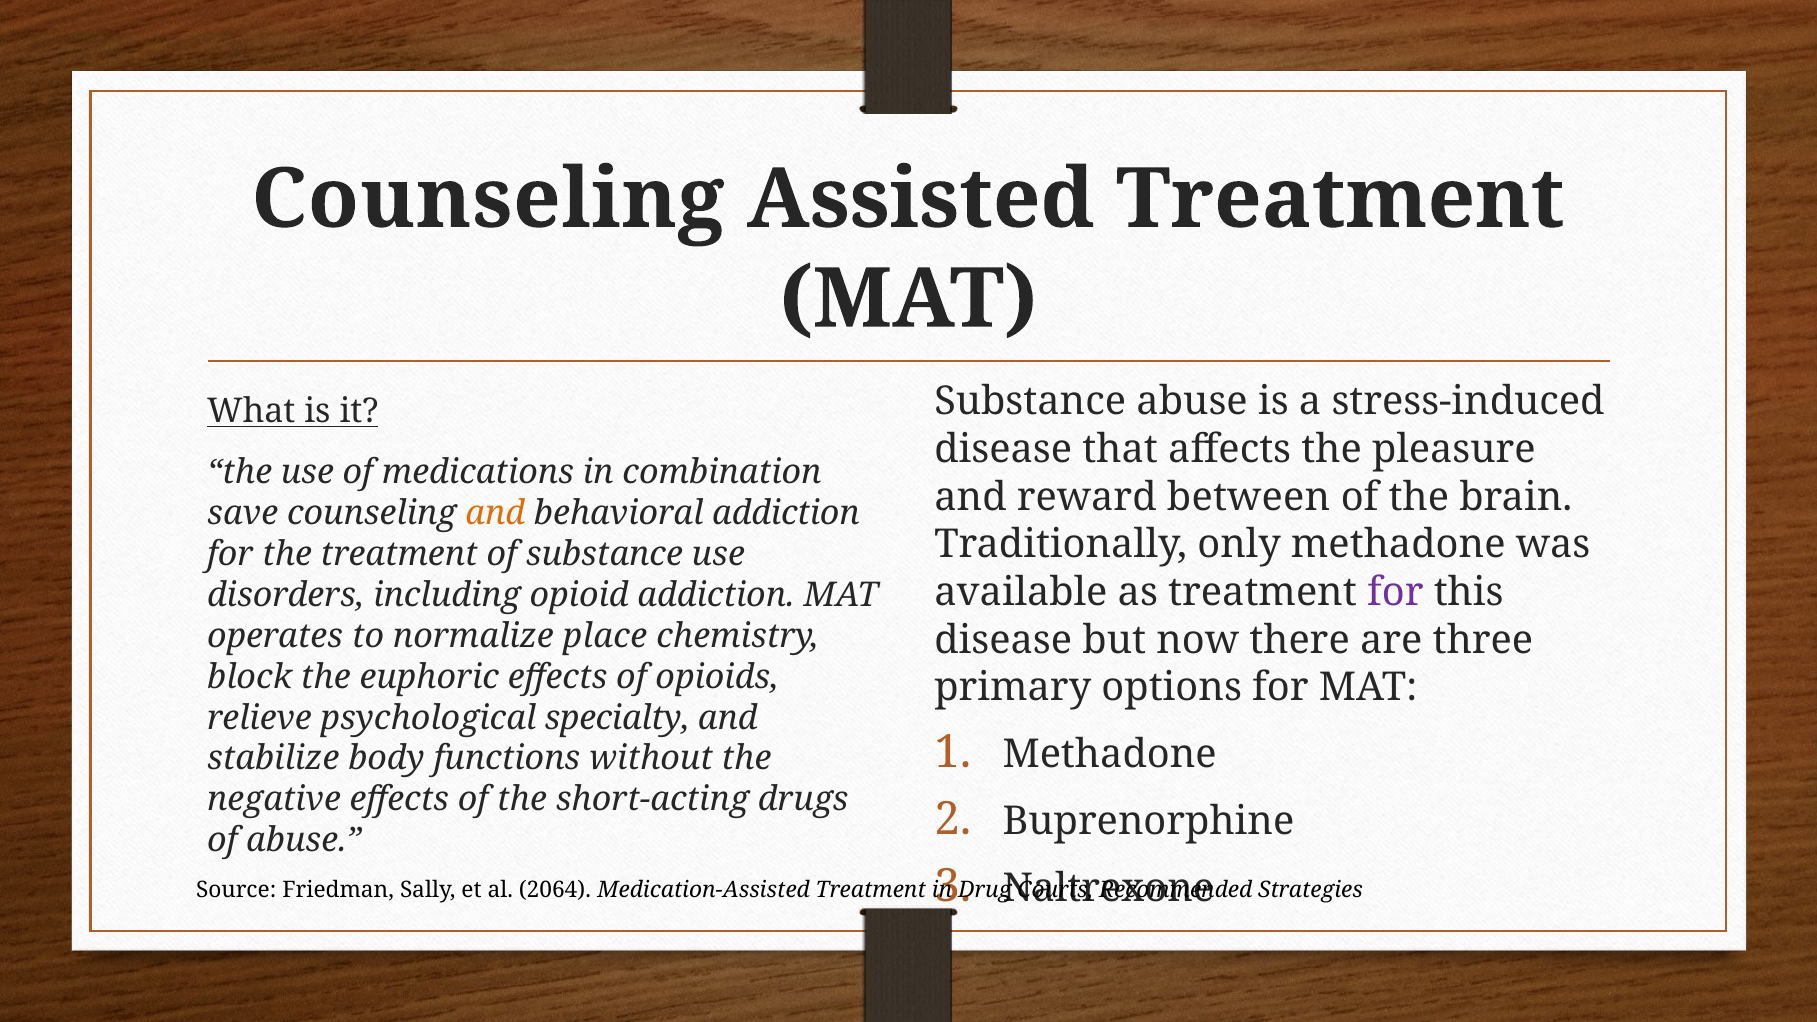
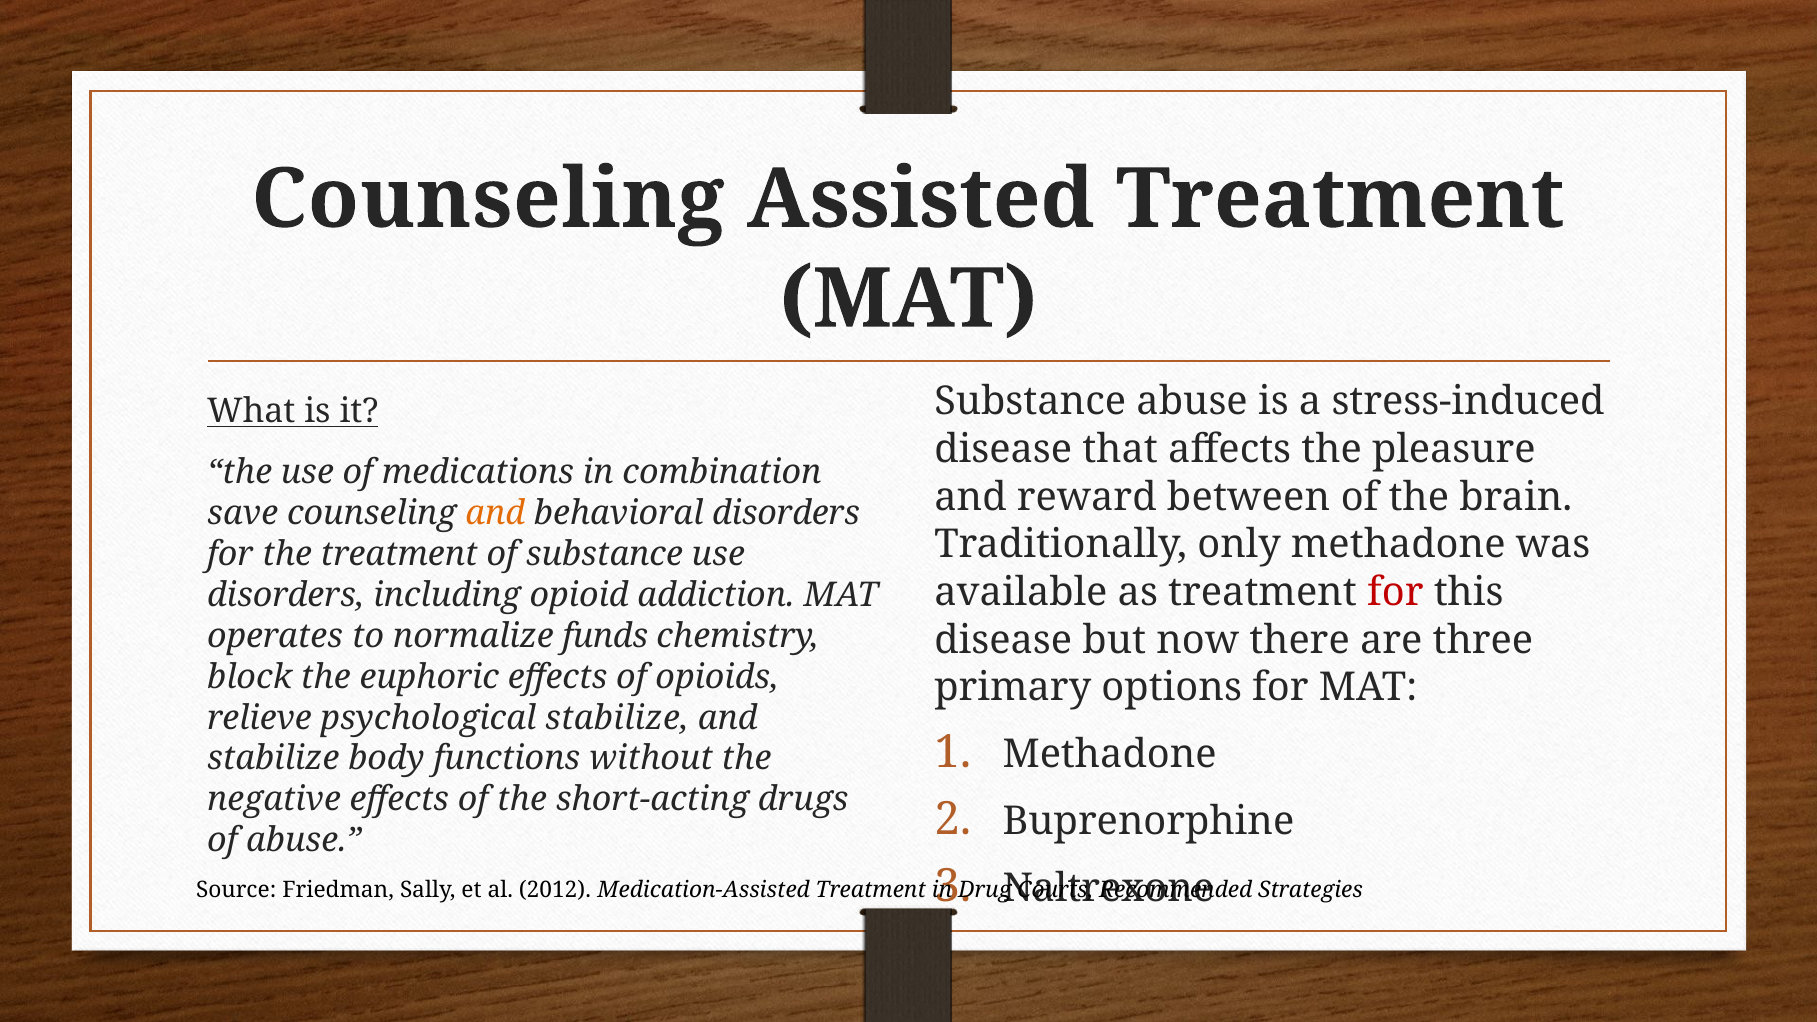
behavioral addiction: addiction -> disorders (786, 513)
for colour: purple -> red (1395, 592)
place: place -> funds (605, 636)
psychological specialty: specialty -> stabilize (617, 718)
2064: 2064 -> 2012 (555, 890)
